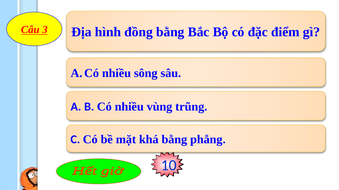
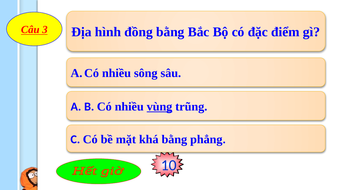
vùng underline: none -> present (160, 107)
